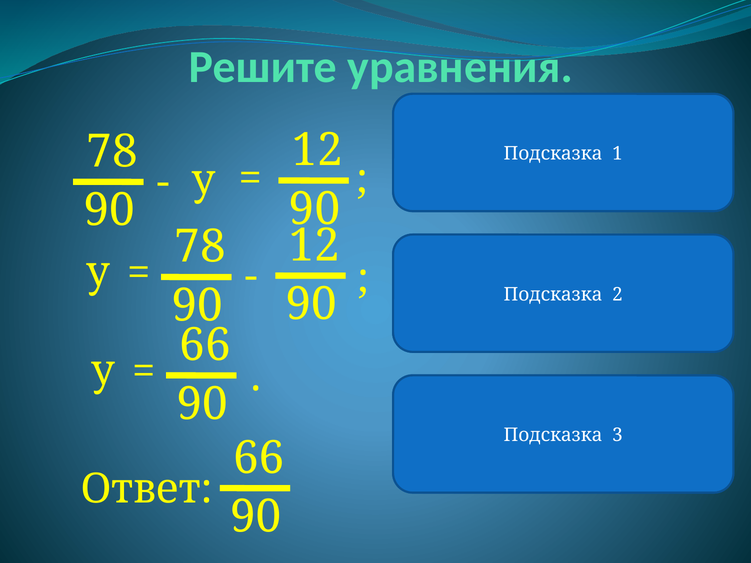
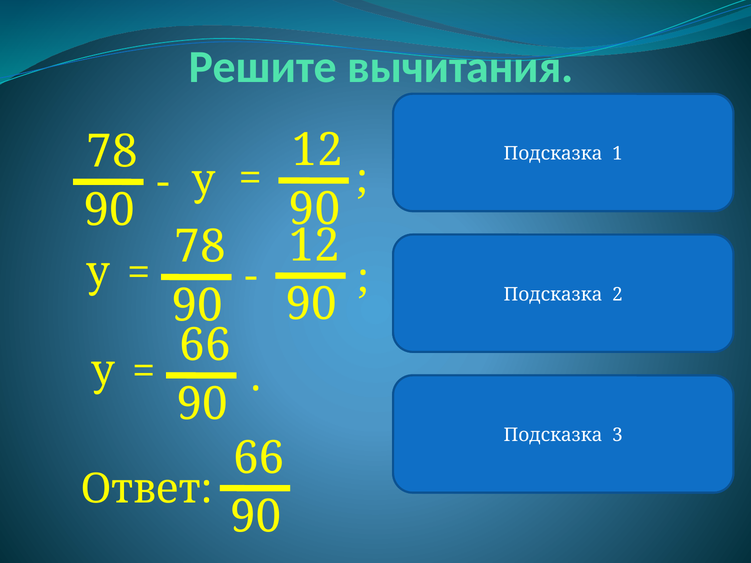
Решите уравнения: уравнения -> вычитания (460, 67)
